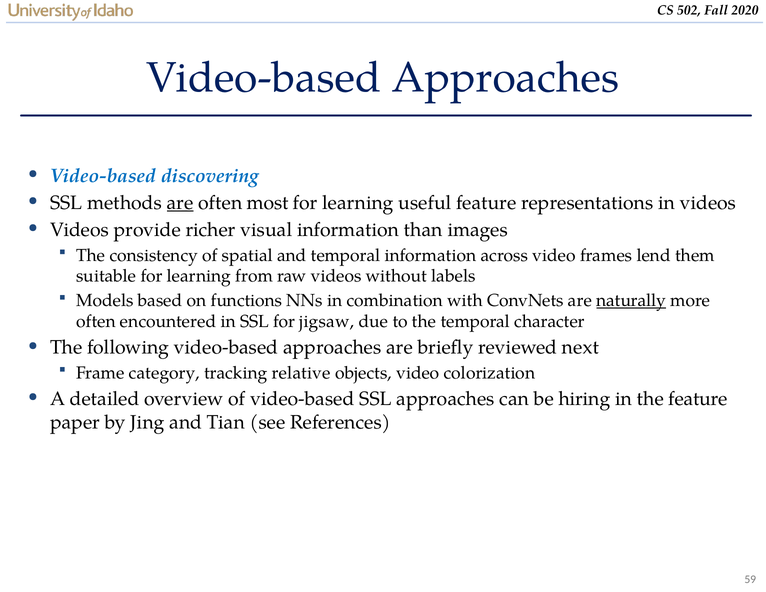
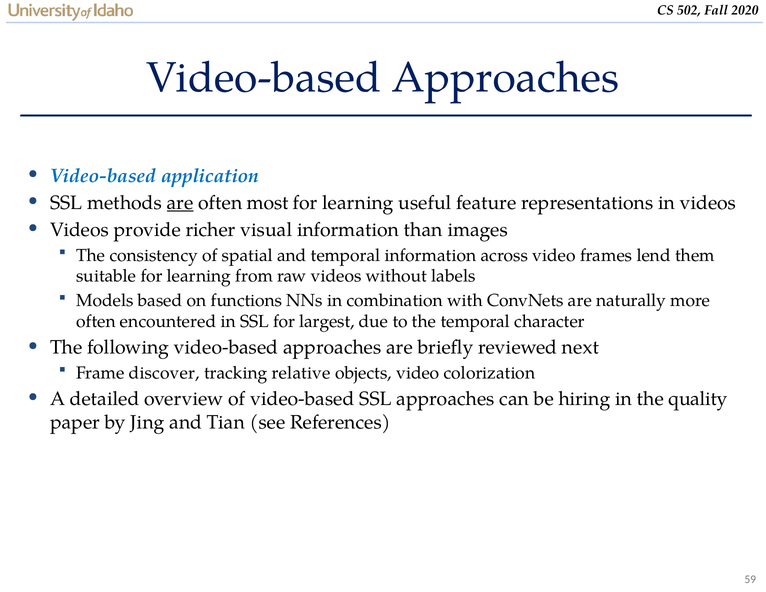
discovering: discovering -> application (210, 176)
naturally underline: present -> none (631, 301)
jigsaw: jigsaw -> largest (327, 321)
category: category -> discover (164, 373)
the feature: feature -> quality (698, 399)
